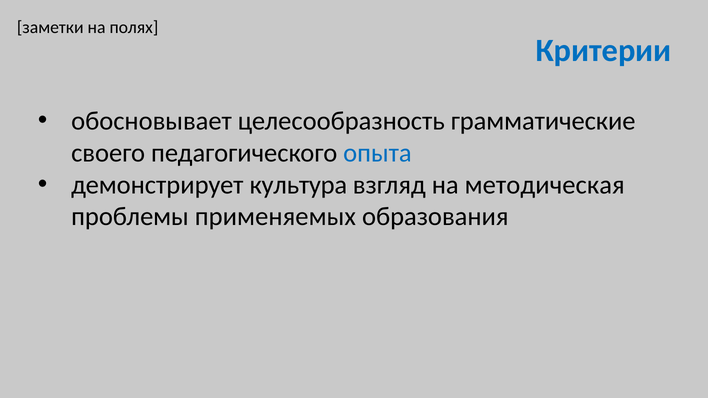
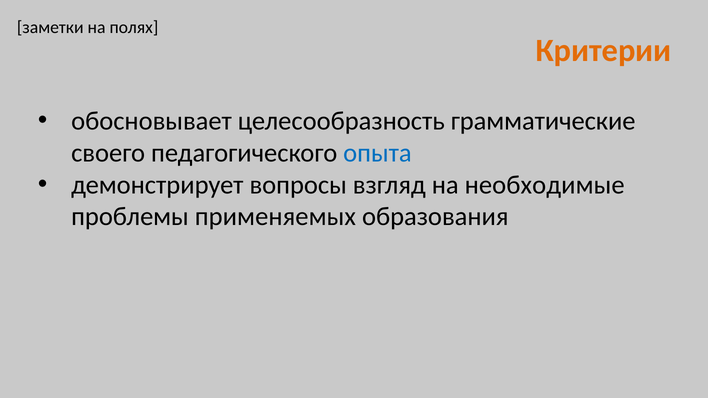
Критерии colour: blue -> orange (604, 51)
культура: культура -> вопросы (298, 185)
методическая: методическая -> необходимые (545, 185)
